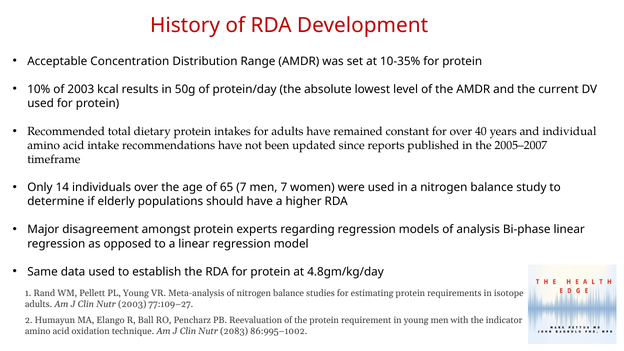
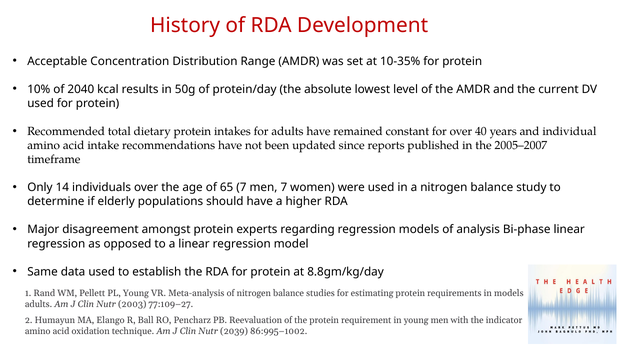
of 2003: 2003 -> 2040 (81, 89)
4.8gm/kg/day: 4.8gm/kg/day -> 8.8gm/kg/day (346, 272)
in isotope: isotope -> models (509, 293)
2083: 2083 -> 2039 (234, 331)
